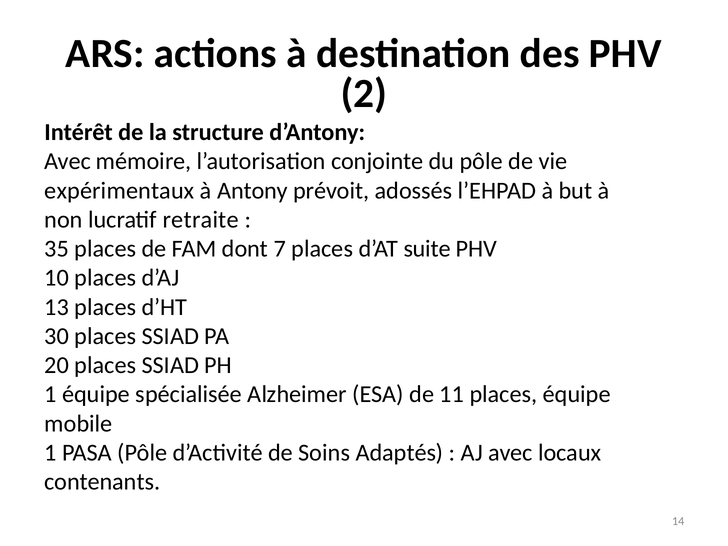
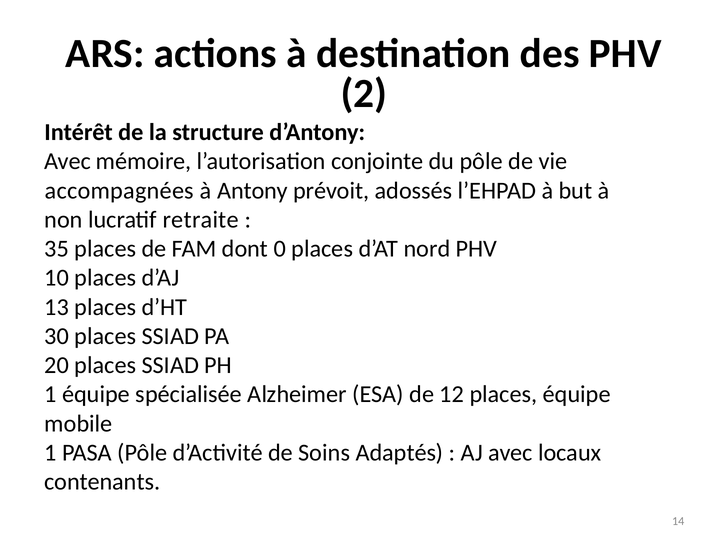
expérimentaux: expérimentaux -> accompagnées (119, 191)
7: 7 -> 0 (280, 249)
suite: suite -> nord (427, 249)
11: 11 -> 12 (452, 394)
